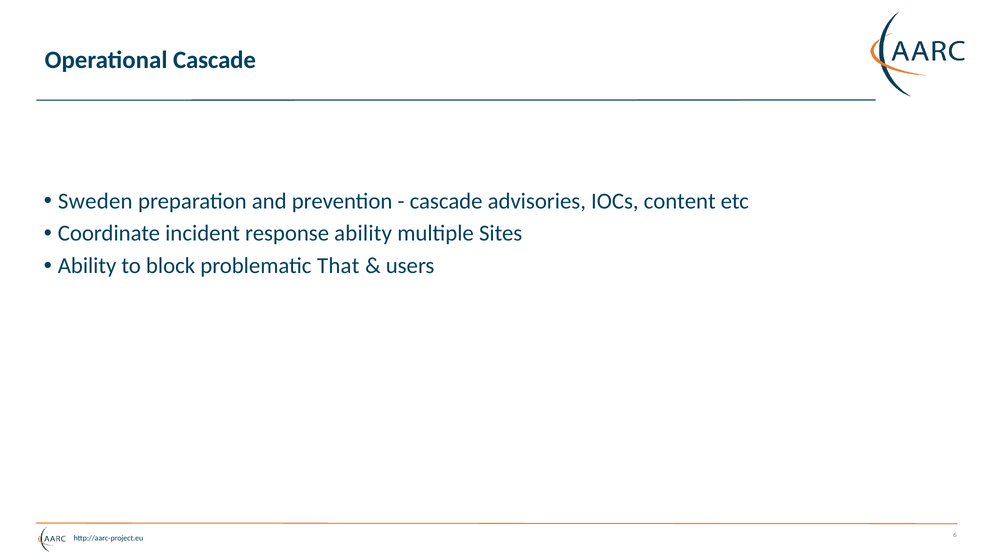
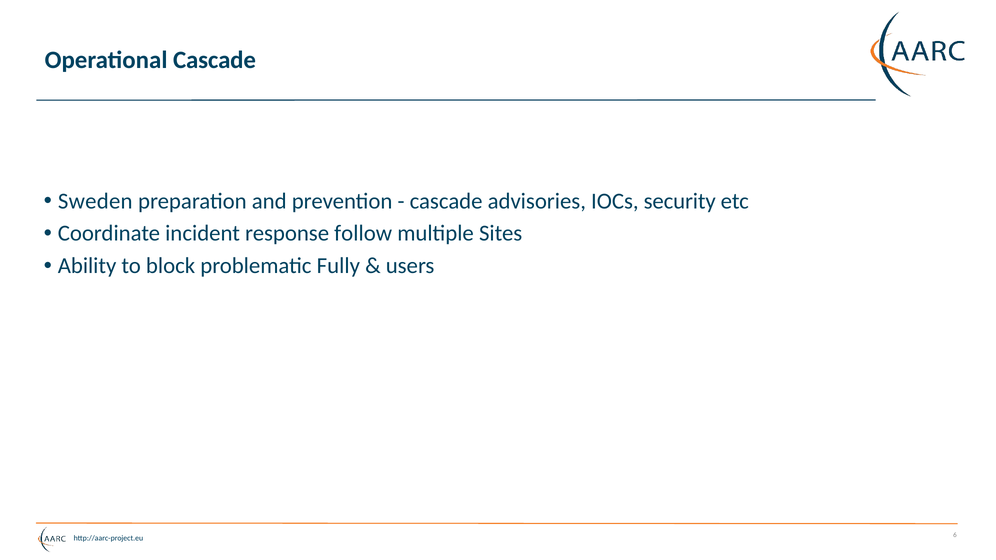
content: content -> security (680, 201)
response ability: ability -> follow (363, 234)
That: That -> Fully (338, 266)
